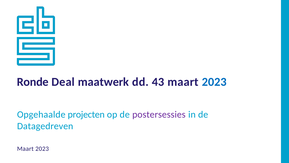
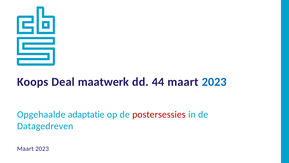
Ronde: Ronde -> Koops (33, 82)
43: 43 -> 44 (158, 82)
projecten: projecten -> adaptatie (86, 114)
postersessies colour: purple -> red (159, 114)
